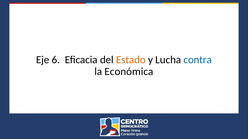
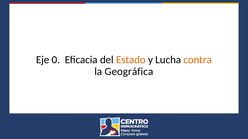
6: 6 -> 0 (56, 60)
contra colour: blue -> orange (198, 60)
Económica: Económica -> Geográfica (129, 72)
